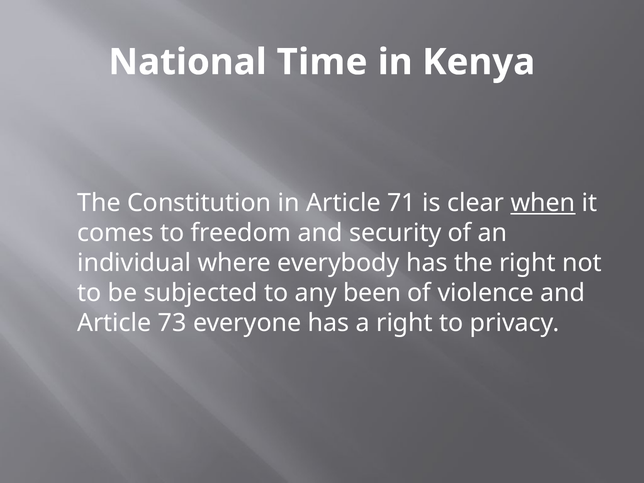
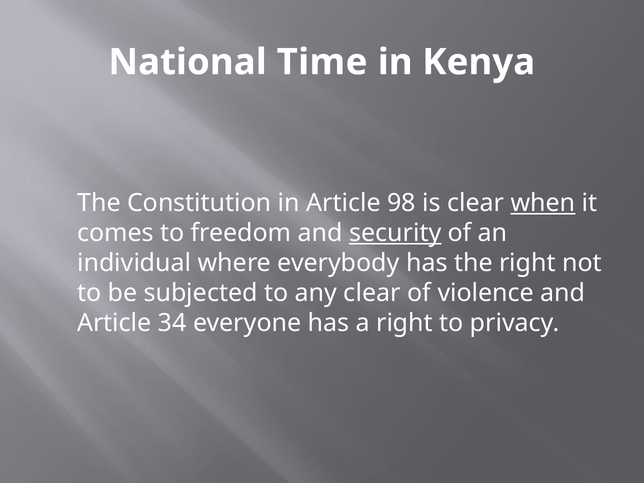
71: 71 -> 98 (402, 203)
security underline: none -> present (395, 233)
any been: been -> clear (372, 293)
73: 73 -> 34 (172, 323)
